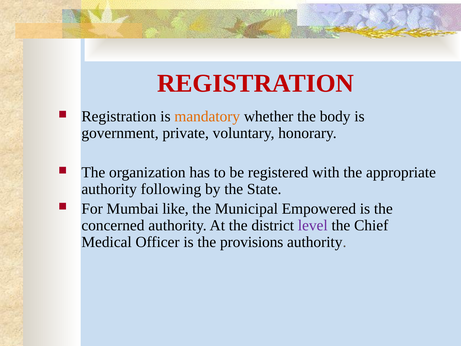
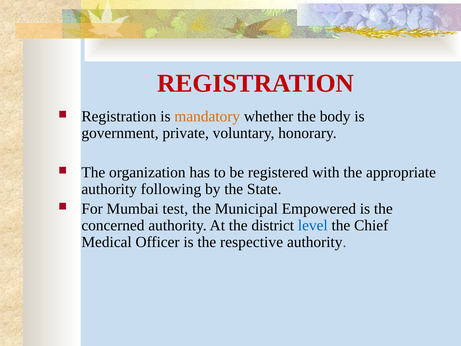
like: like -> test (175, 209)
level colour: purple -> blue (313, 225)
provisions: provisions -> respective (252, 242)
